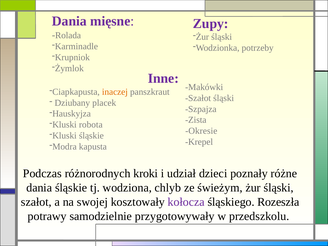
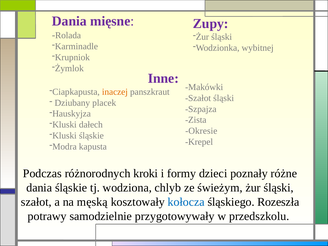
potrzeby: potrzeby -> wybitnej (258, 48)
robota: robota -> dałech (91, 125)
udział: udział -> formy (182, 174)
swojej: swojej -> męską (92, 202)
kołocza colour: purple -> blue (186, 202)
